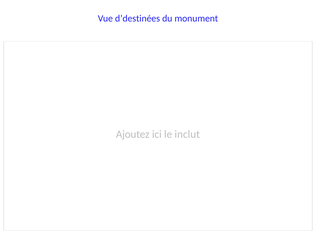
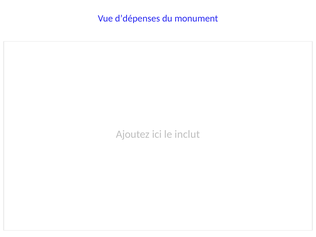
d’destinées: d’destinées -> d’dépenses (138, 18)
